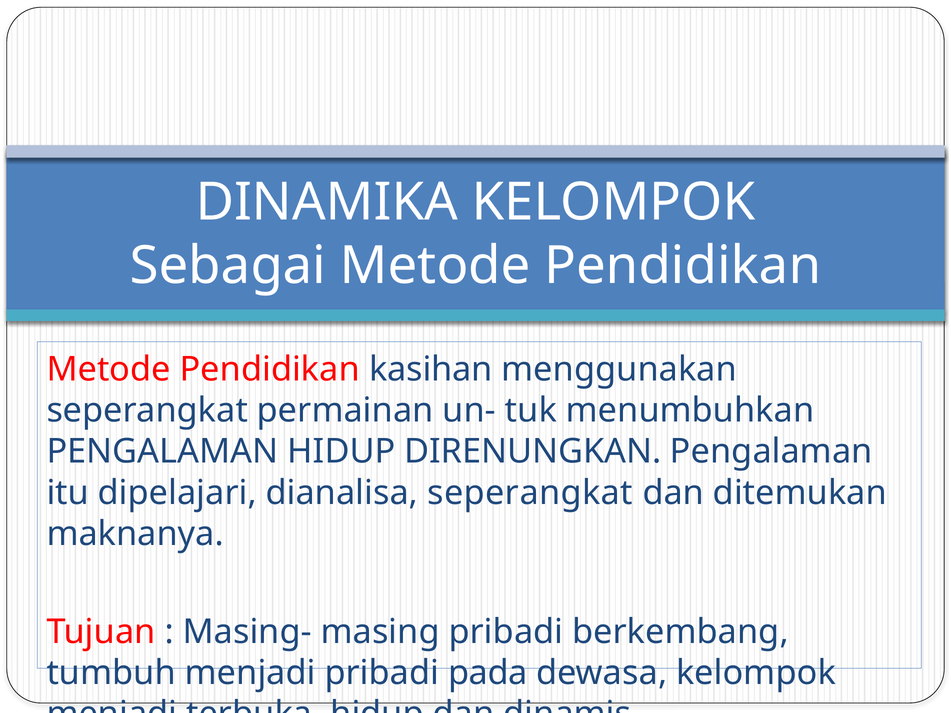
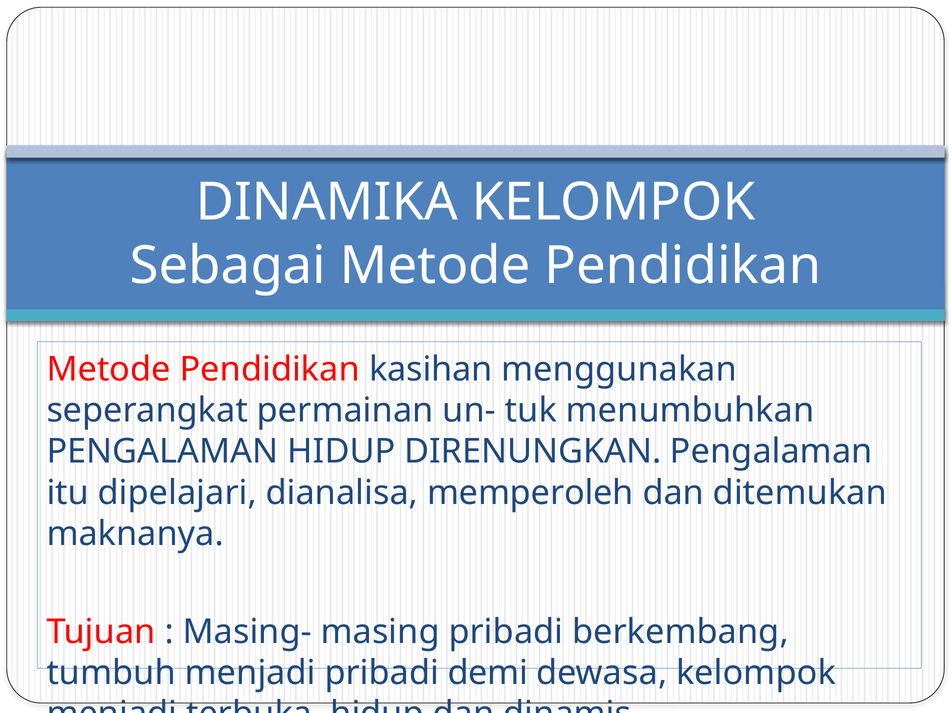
dianalisa seperangkat: seperangkat -> memperoleh (530, 493)
pada: pada -> demi (488, 673)
